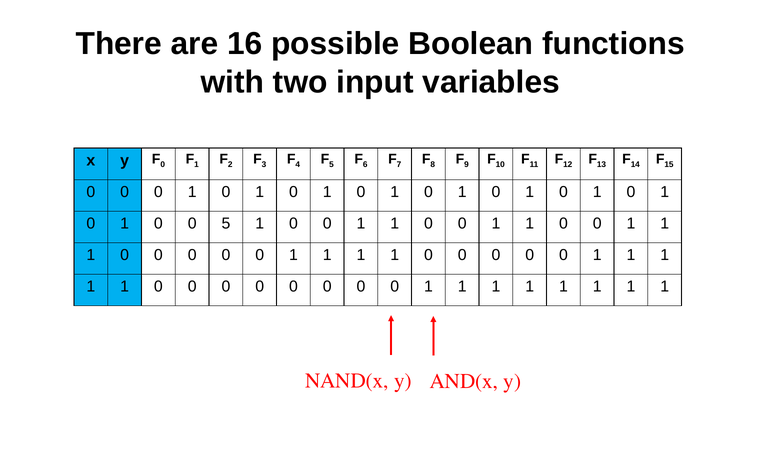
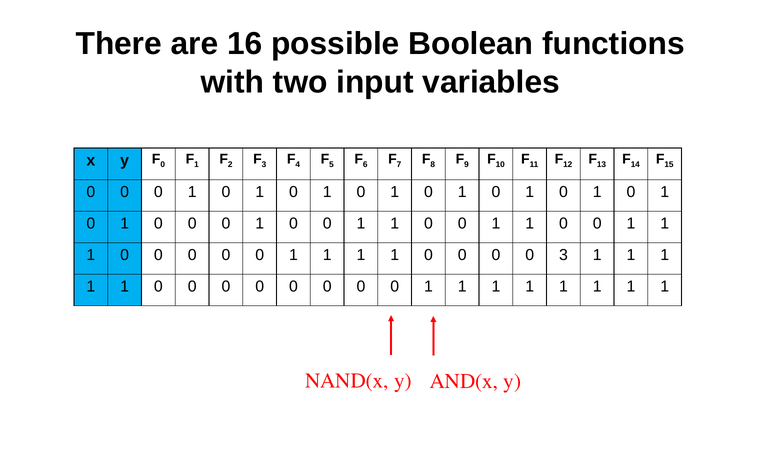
5: 5 -> 0 (226, 223)
0: 0 -> 3 (563, 255)
